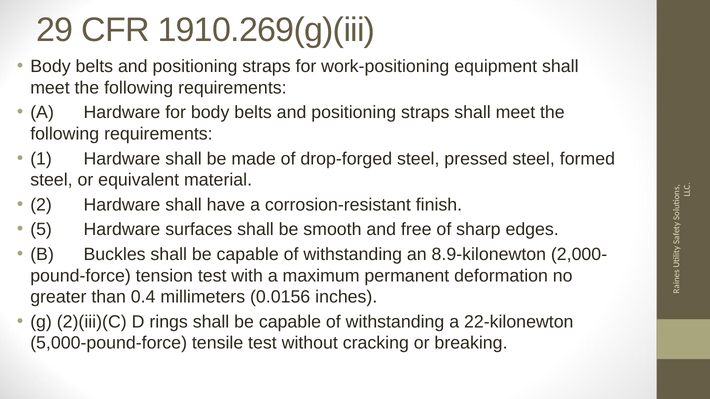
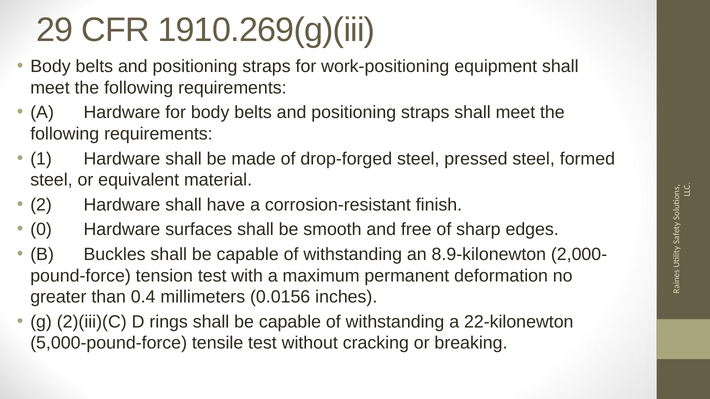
5: 5 -> 0 (41, 230)
